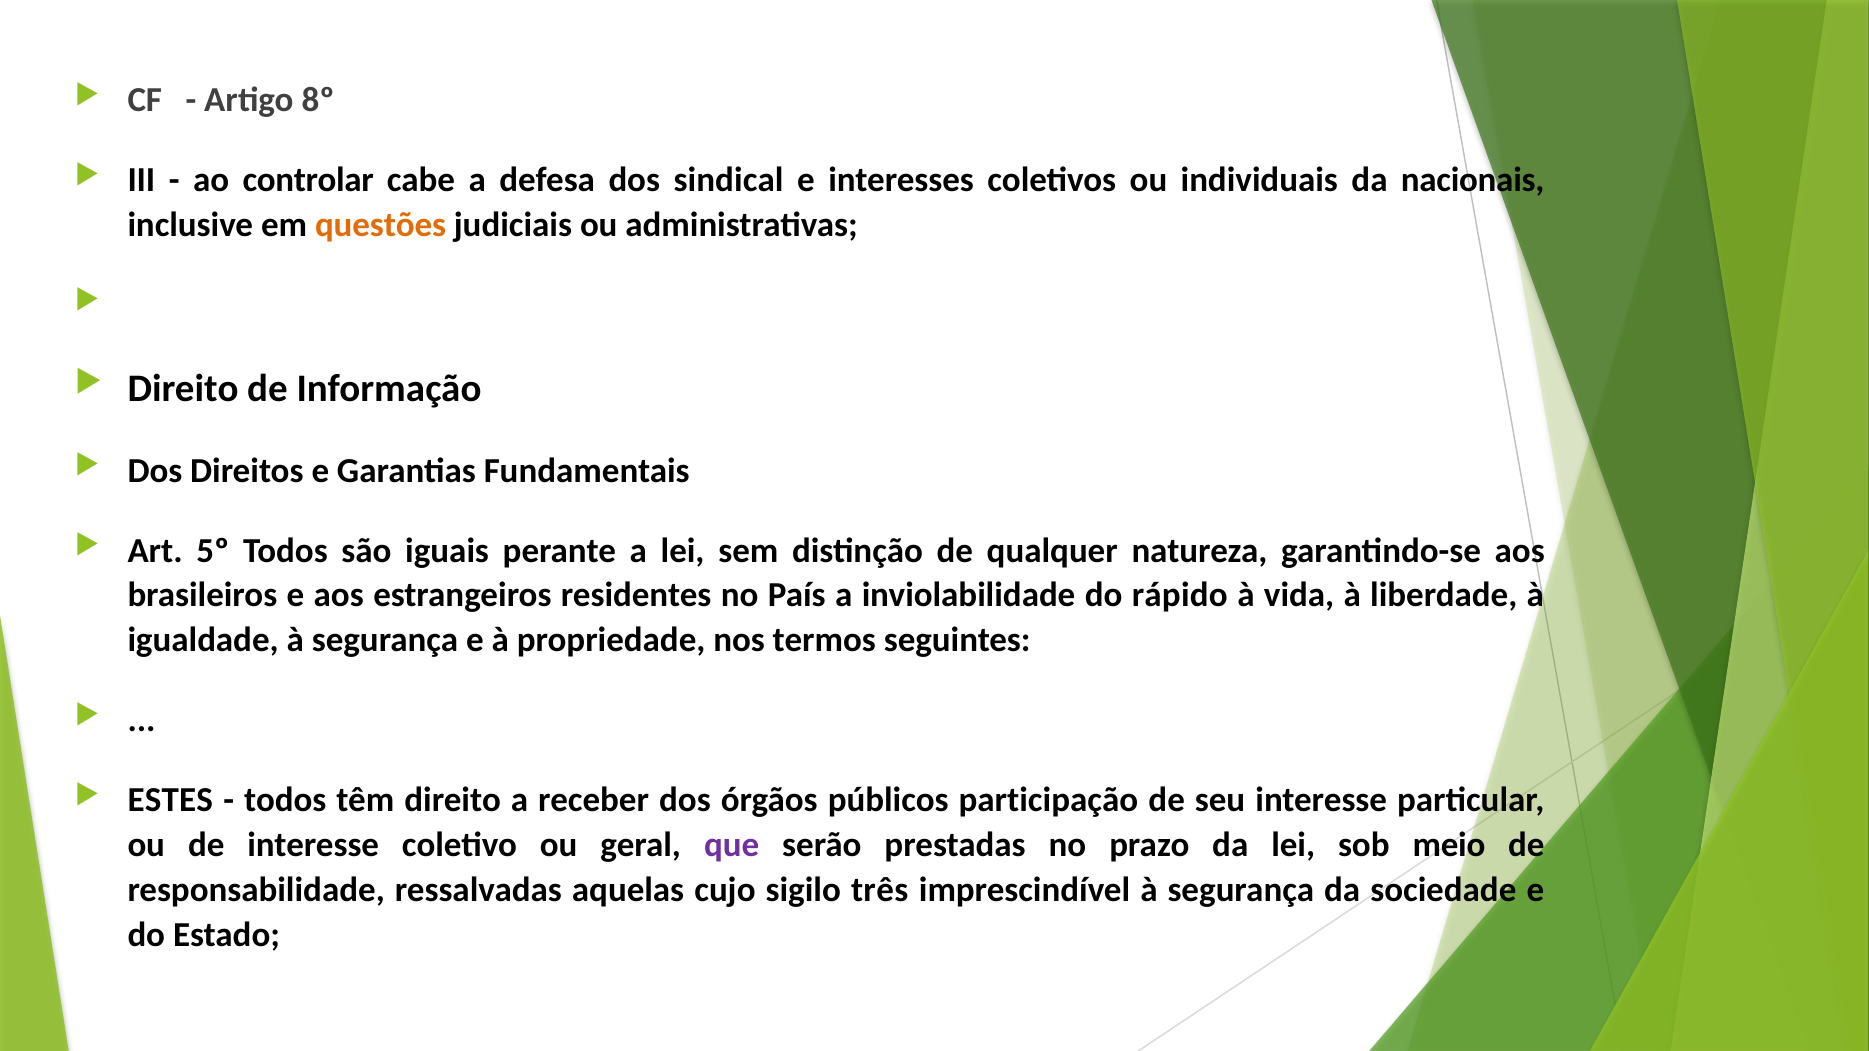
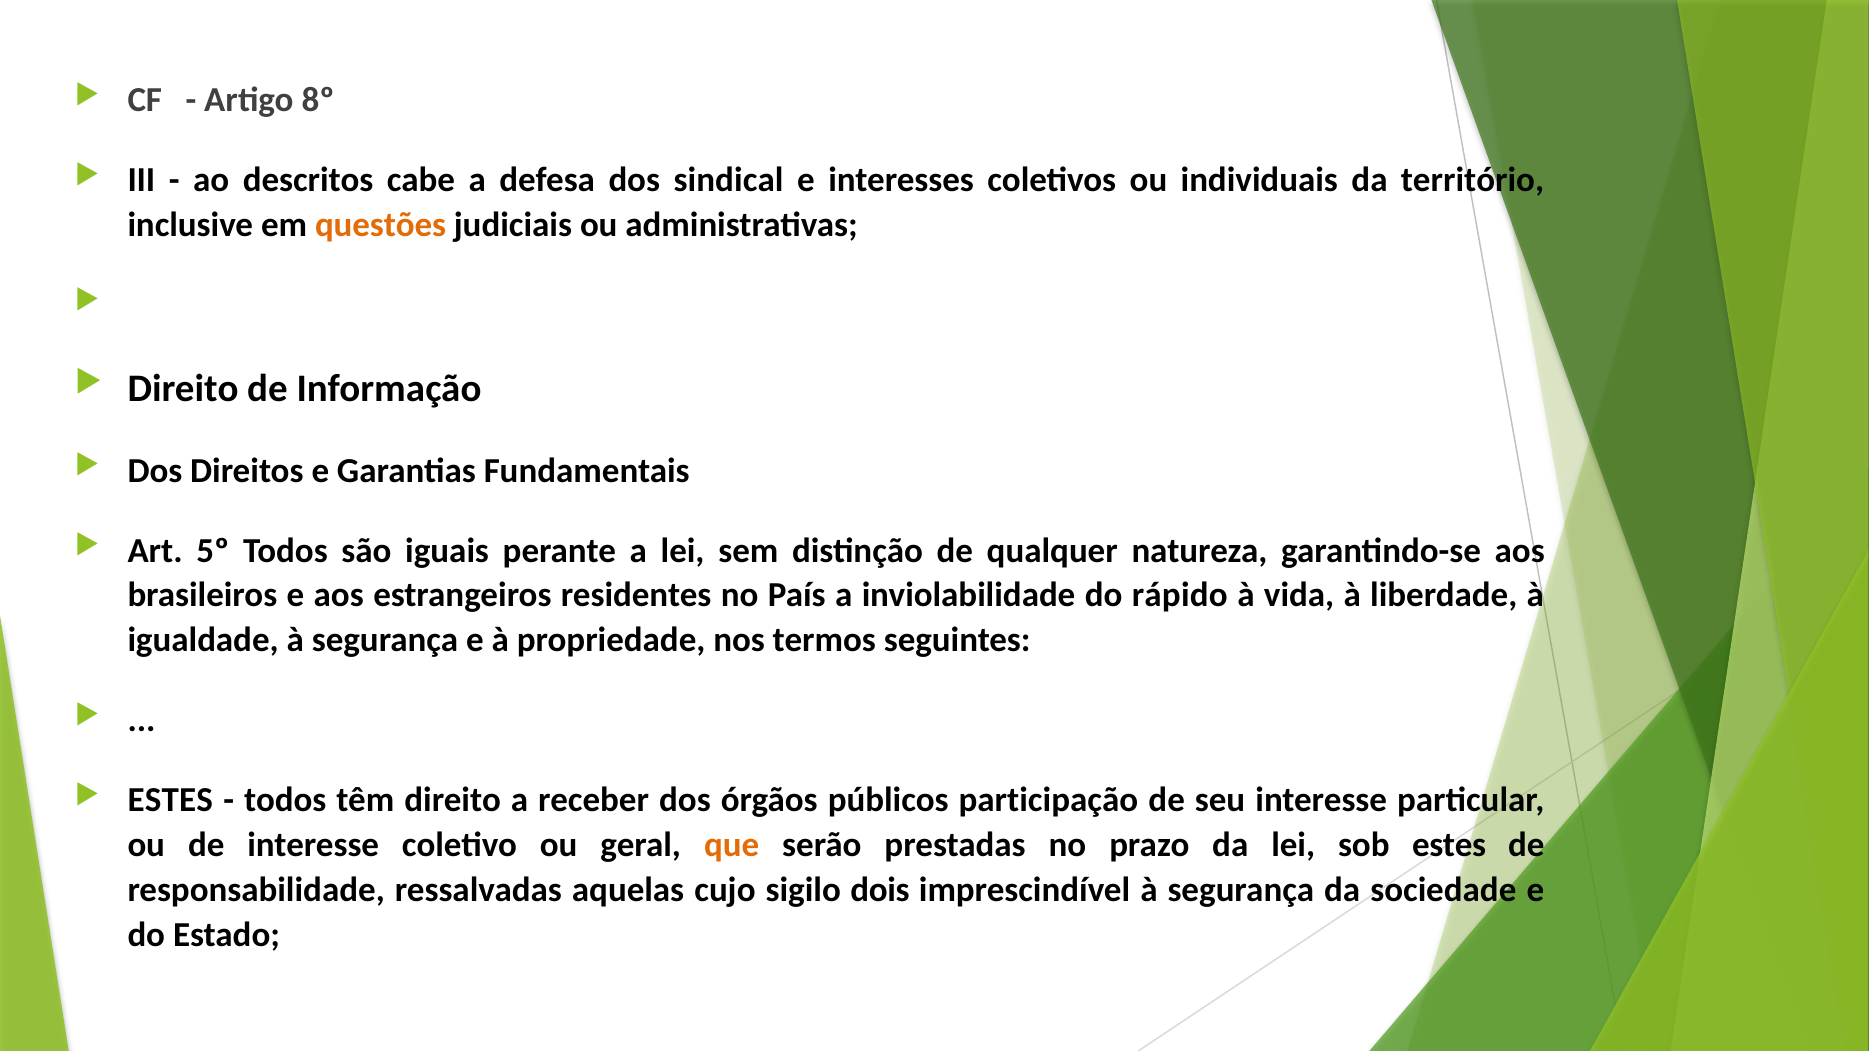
controlar: controlar -> descritos (308, 180)
nacionais: nacionais -> território (1472, 180)
que colour: purple -> orange (732, 846)
sob meio: meio -> estes (1449, 846)
três: três -> dois (880, 891)
